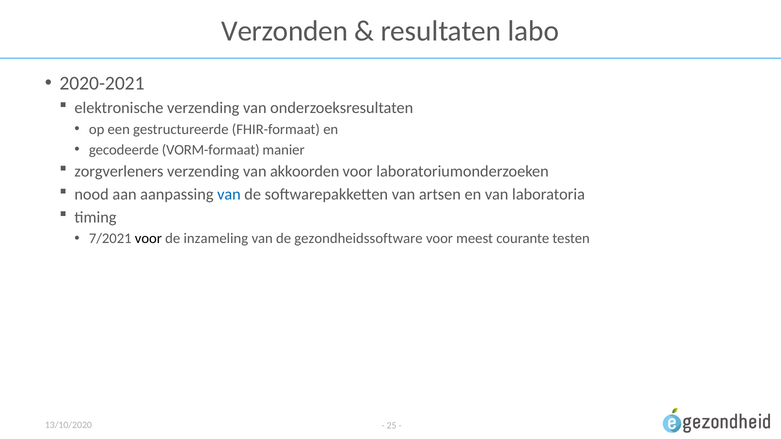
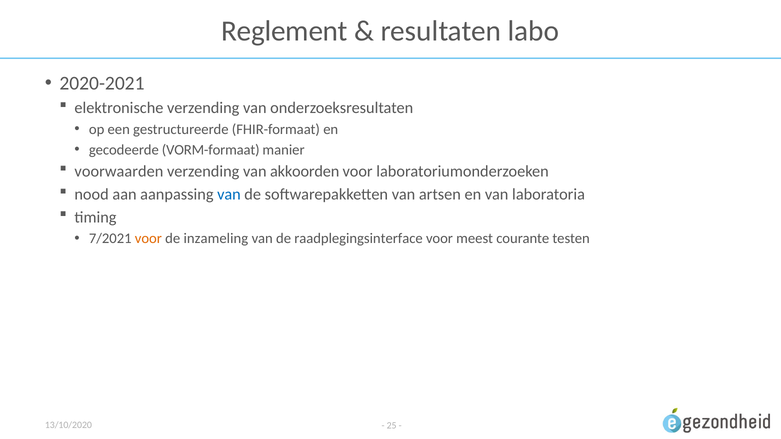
Verzonden: Verzonden -> Reglement (285, 31)
zorgverleners: zorgverleners -> voorwaarden (119, 172)
voor colour: black -> orange (148, 239)
gezondheidssoftware: gezondheidssoftware -> raadplegingsinterface (358, 239)
